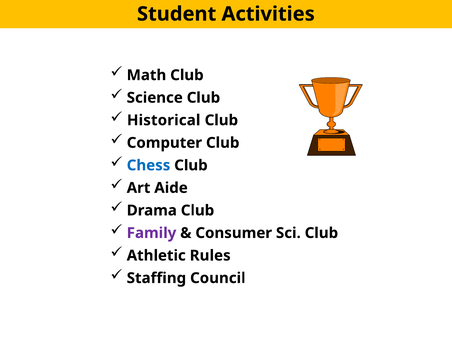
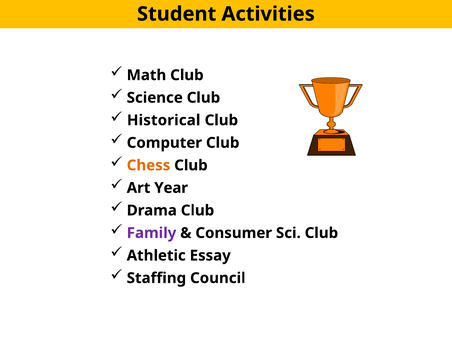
Chess colour: blue -> orange (149, 165)
Aide: Aide -> Year (171, 188)
Rules: Rules -> Essay (210, 256)
